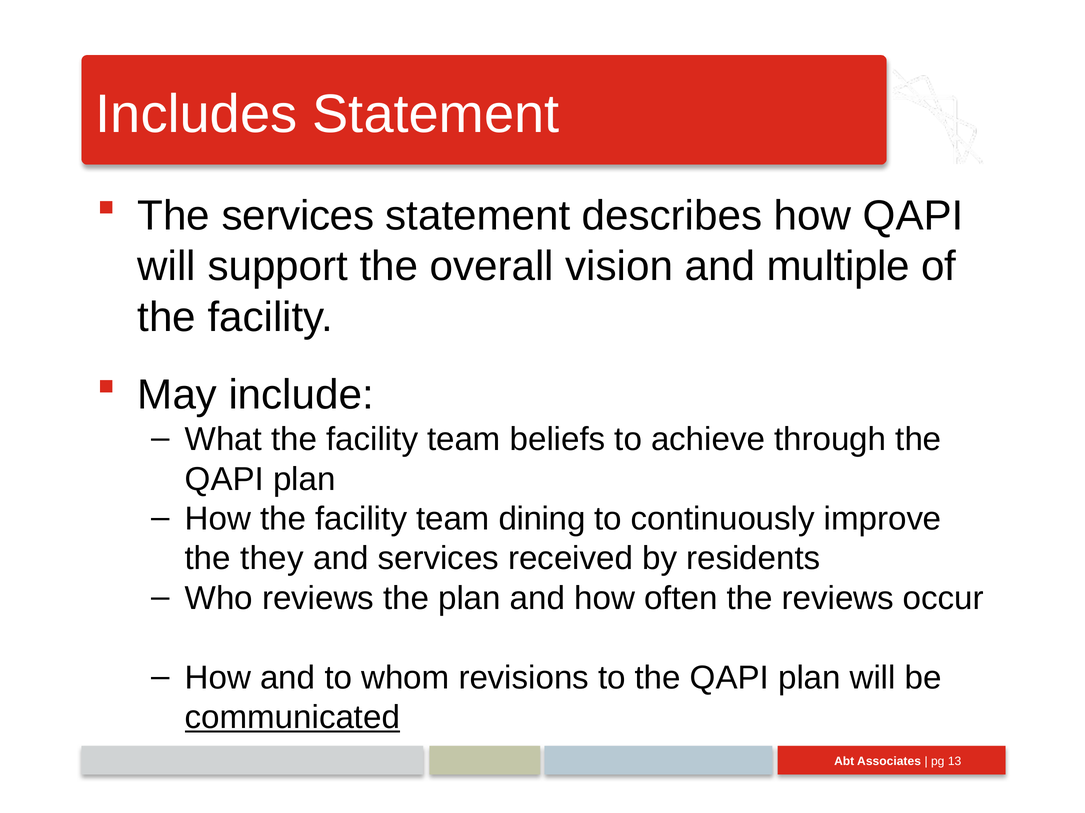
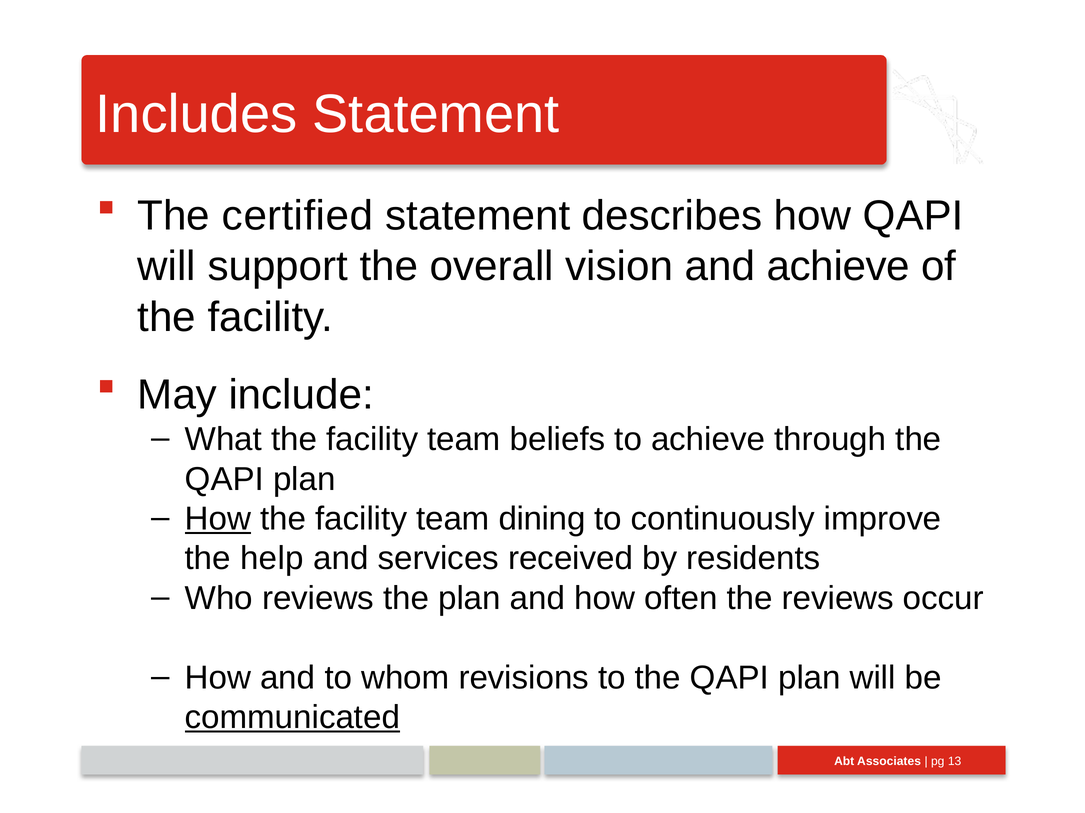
The services: services -> certified (298, 216)
and multiple: multiple -> achieve (838, 267)
How underline: none -> present (218, 519)
they: they -> help (272, 559)
